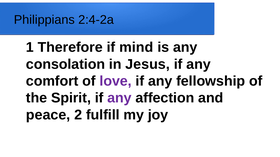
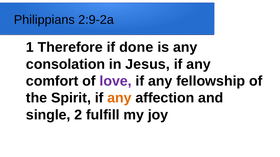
2:4-2a: 2:4-2a -> 2:9-2a (96, 20)
mind: mind -> done (136, 47)
any colour: purple -> orange (119, 98)
peace: peace -> single (48, 115)
